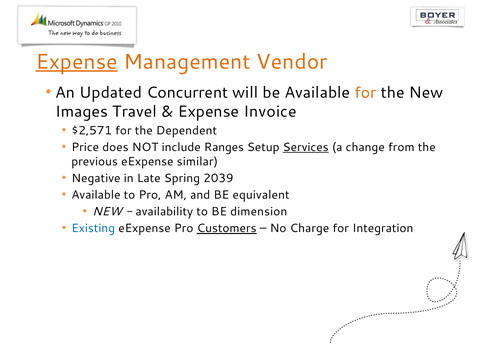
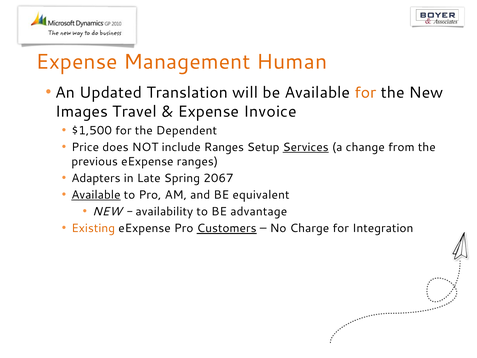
Expense underline: present -> none (77, 62)
Vendor: Vendor -> Human (292, 62)
Concurrent: Concurrent -> Translation (187, 93)
$2,571: $2,571 -> $1,500 (92, 130)
eExpense similar: similar -> ranges (197, 161)
Negative: Negative -> Adapters (96, 178)
2039: 2039 -> 2067 (218, 178)
Available underline: none -> present (96, 195)
dimension: dimension -> advantage (259, 212)
Existing colour: blue -> orange (93, 228)
